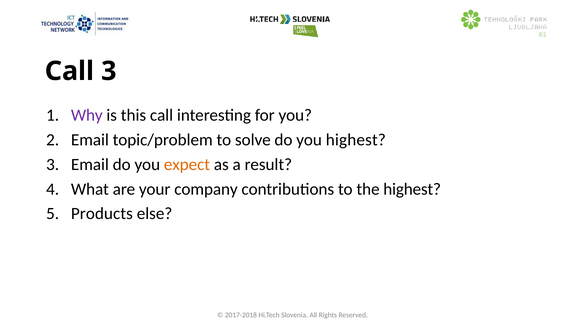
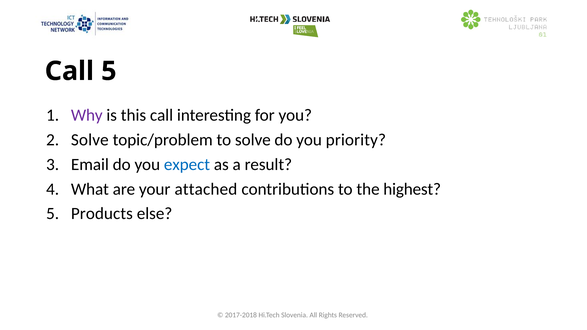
Call 3: 3 -> 5 (109, 71)
2 Email: Email -> Solve (90, 140)
you highest: highest -> priority (356, 140)
expect colour: orange -> blue (187, 165)
company: company -> attached (206, 189)
